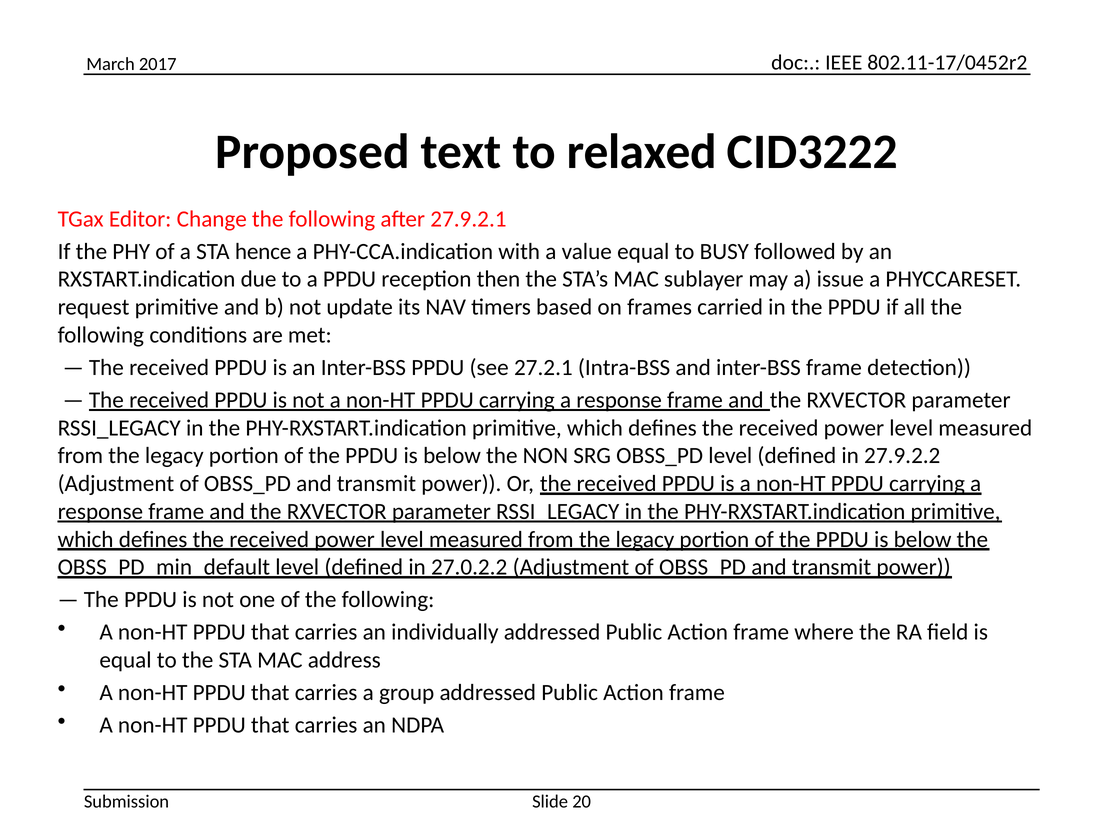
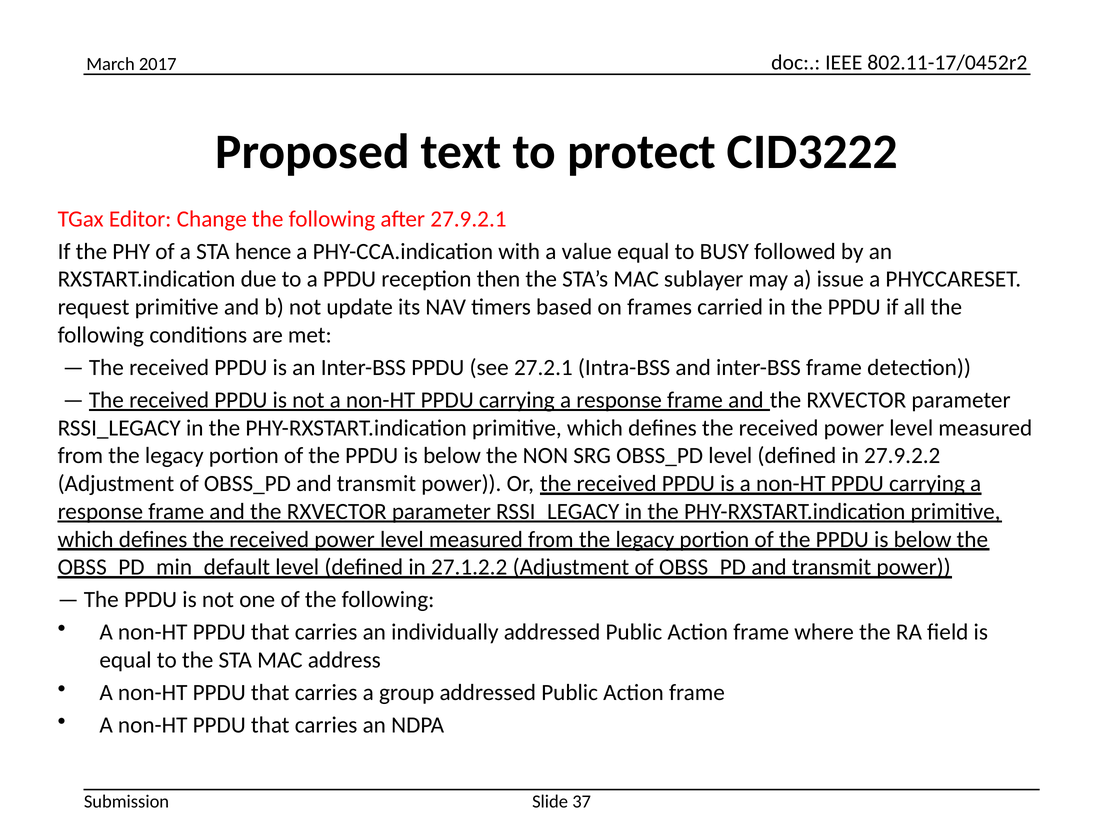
relaxed: relaxed -> protect (642, 152)
27.0.2.2: 27.0.2.2 -> 27.1.2.2 (469, 567)
20: 20 -> 37 (582, 801)
